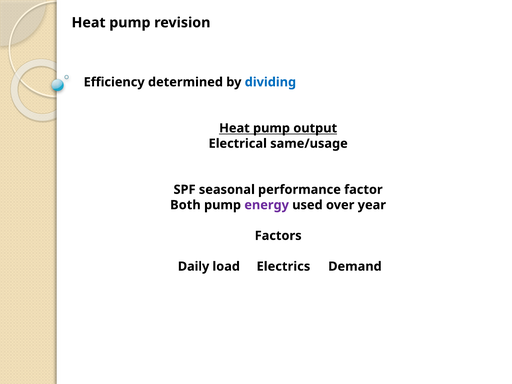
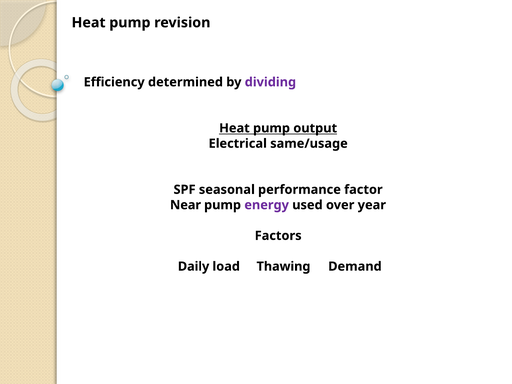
dividing colour: blue -> purple (270, 82)
Both: Both -> Near (186, 205)
Electrics: Electrics -> Thawing (283, 266)
